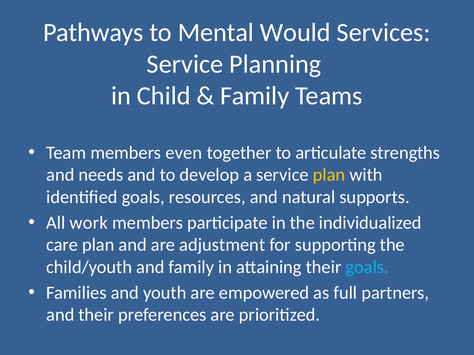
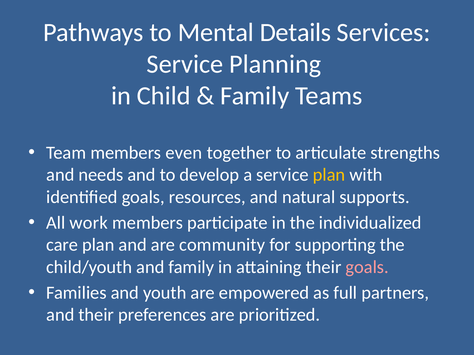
Would: Would -> Details (295, 33)
adjustment: adjustment -> community (222, 245)
goals colour: light blue -> pink (367, 267)
